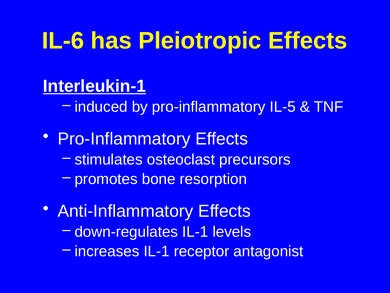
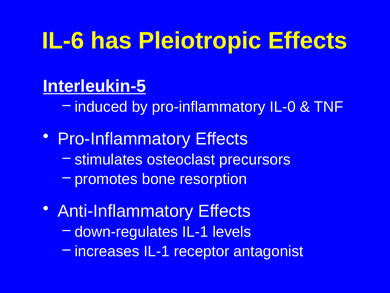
Interleukin-1: Interleukin-1 -> Interleukin-5 (94, 86)
IL-5: IL-5 -> IL-0 (283, 107)
